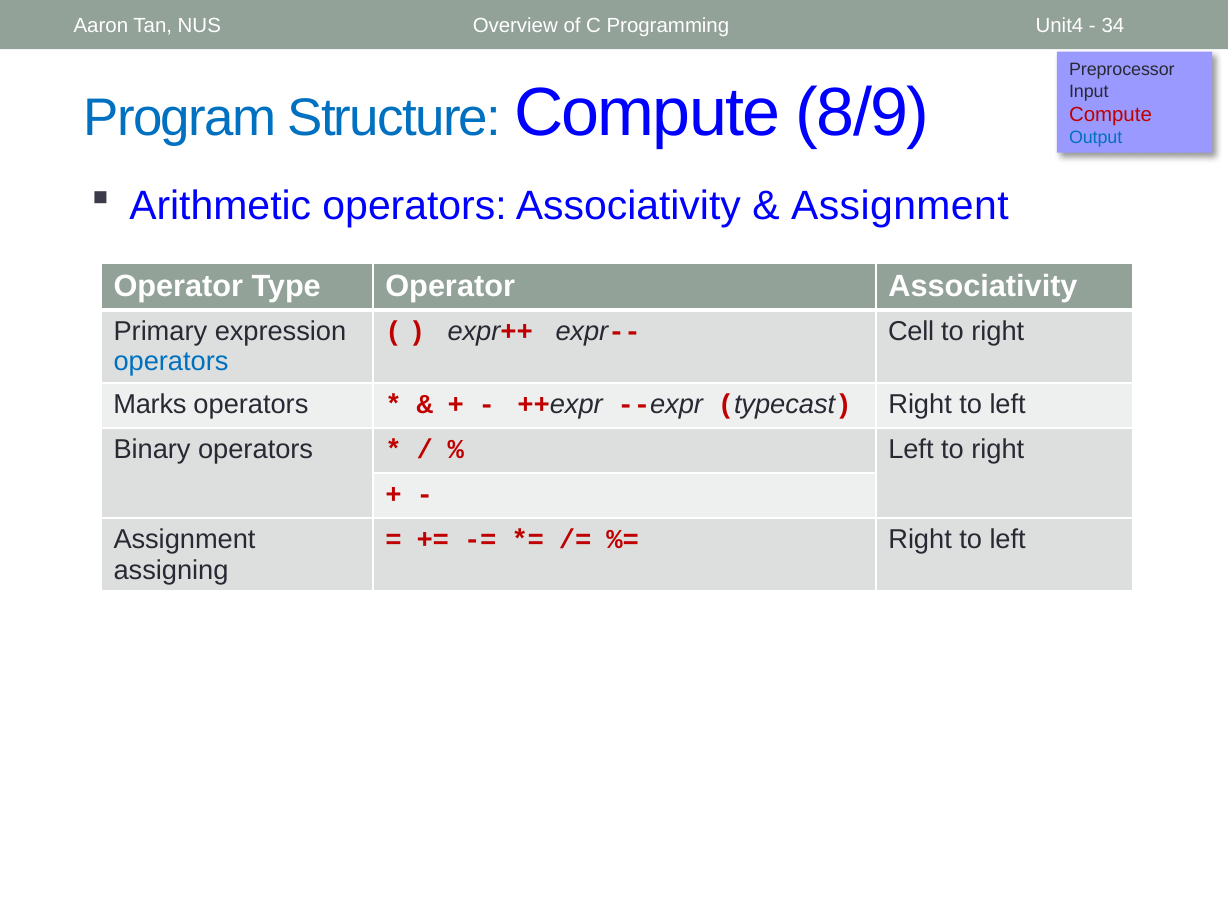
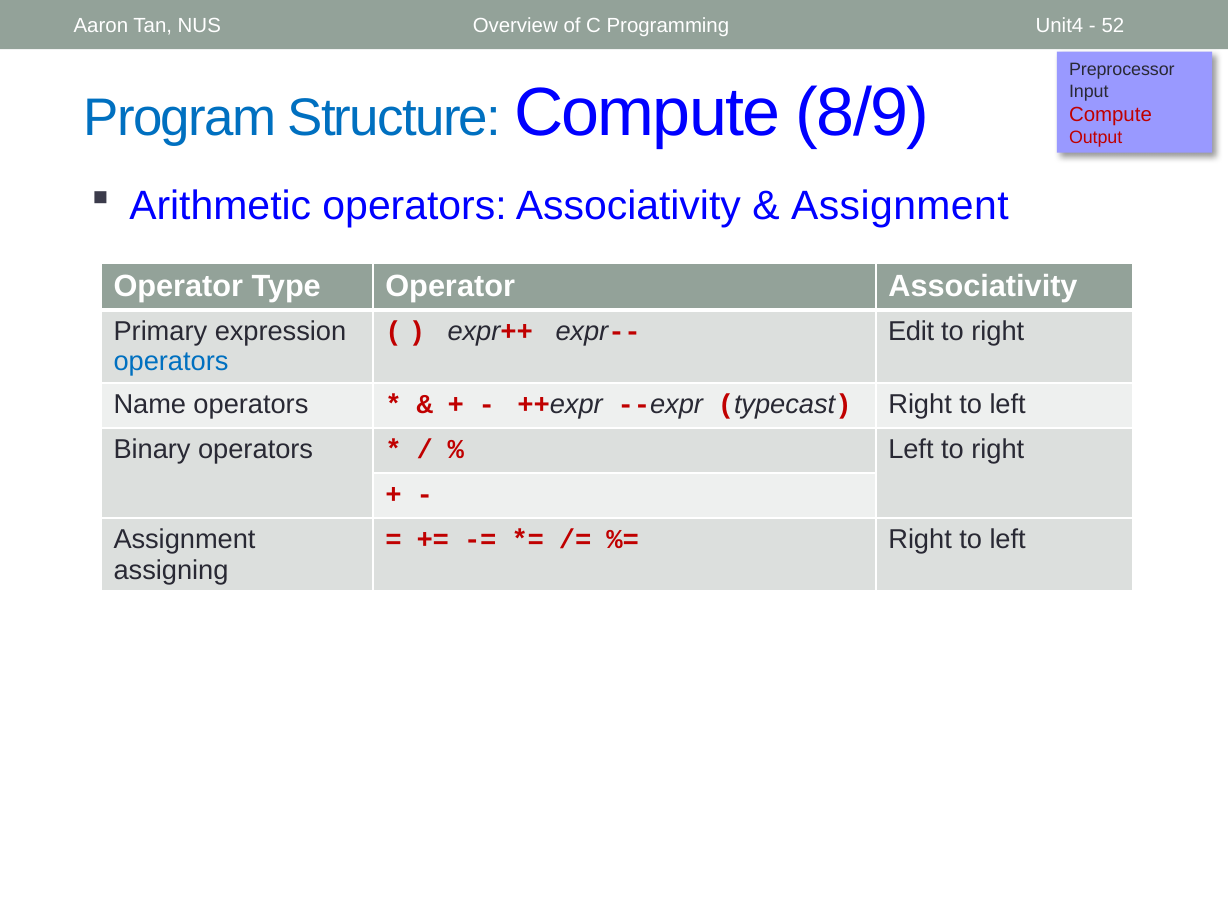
34: 34 -> 52 (1113, 26)
Output colour: blue -> red (1096, 137)
Cell: Cell -> Edit (911, 332)
Marks: Marks -> Name (150, 405)
